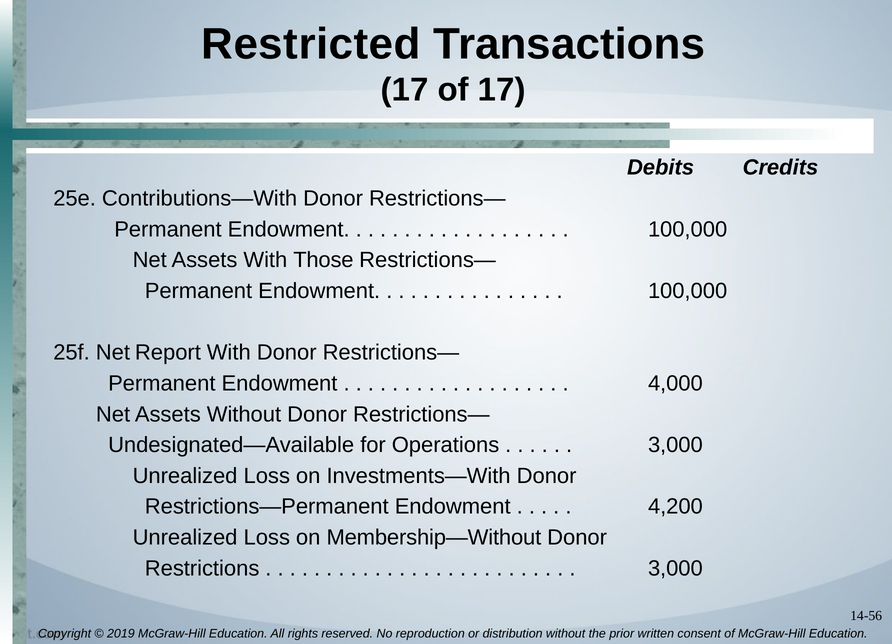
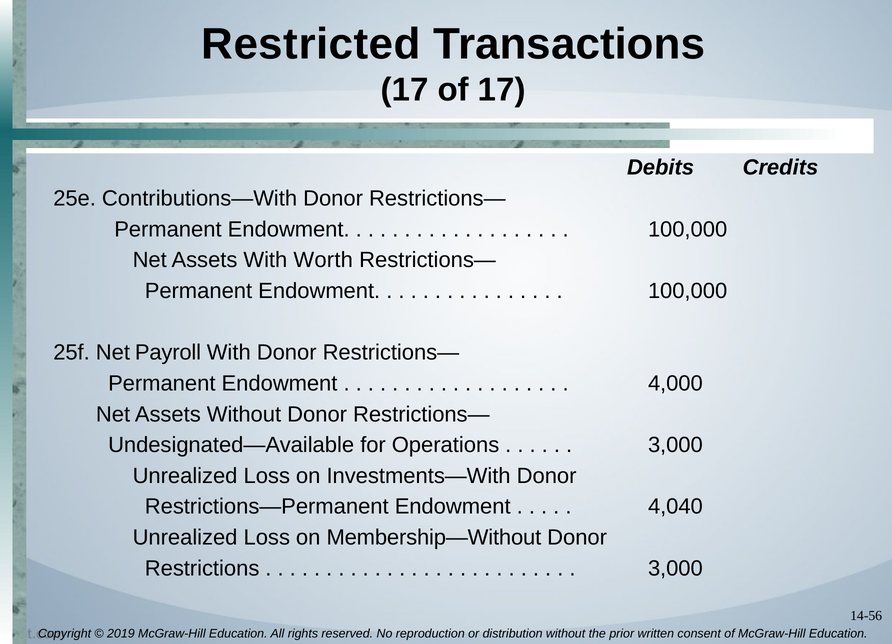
Those: Those -> Worth (323, 260)
Report: Report -> Payroll (168, 353)
4,200: 4,200 -> 4,040 (675, 507)
